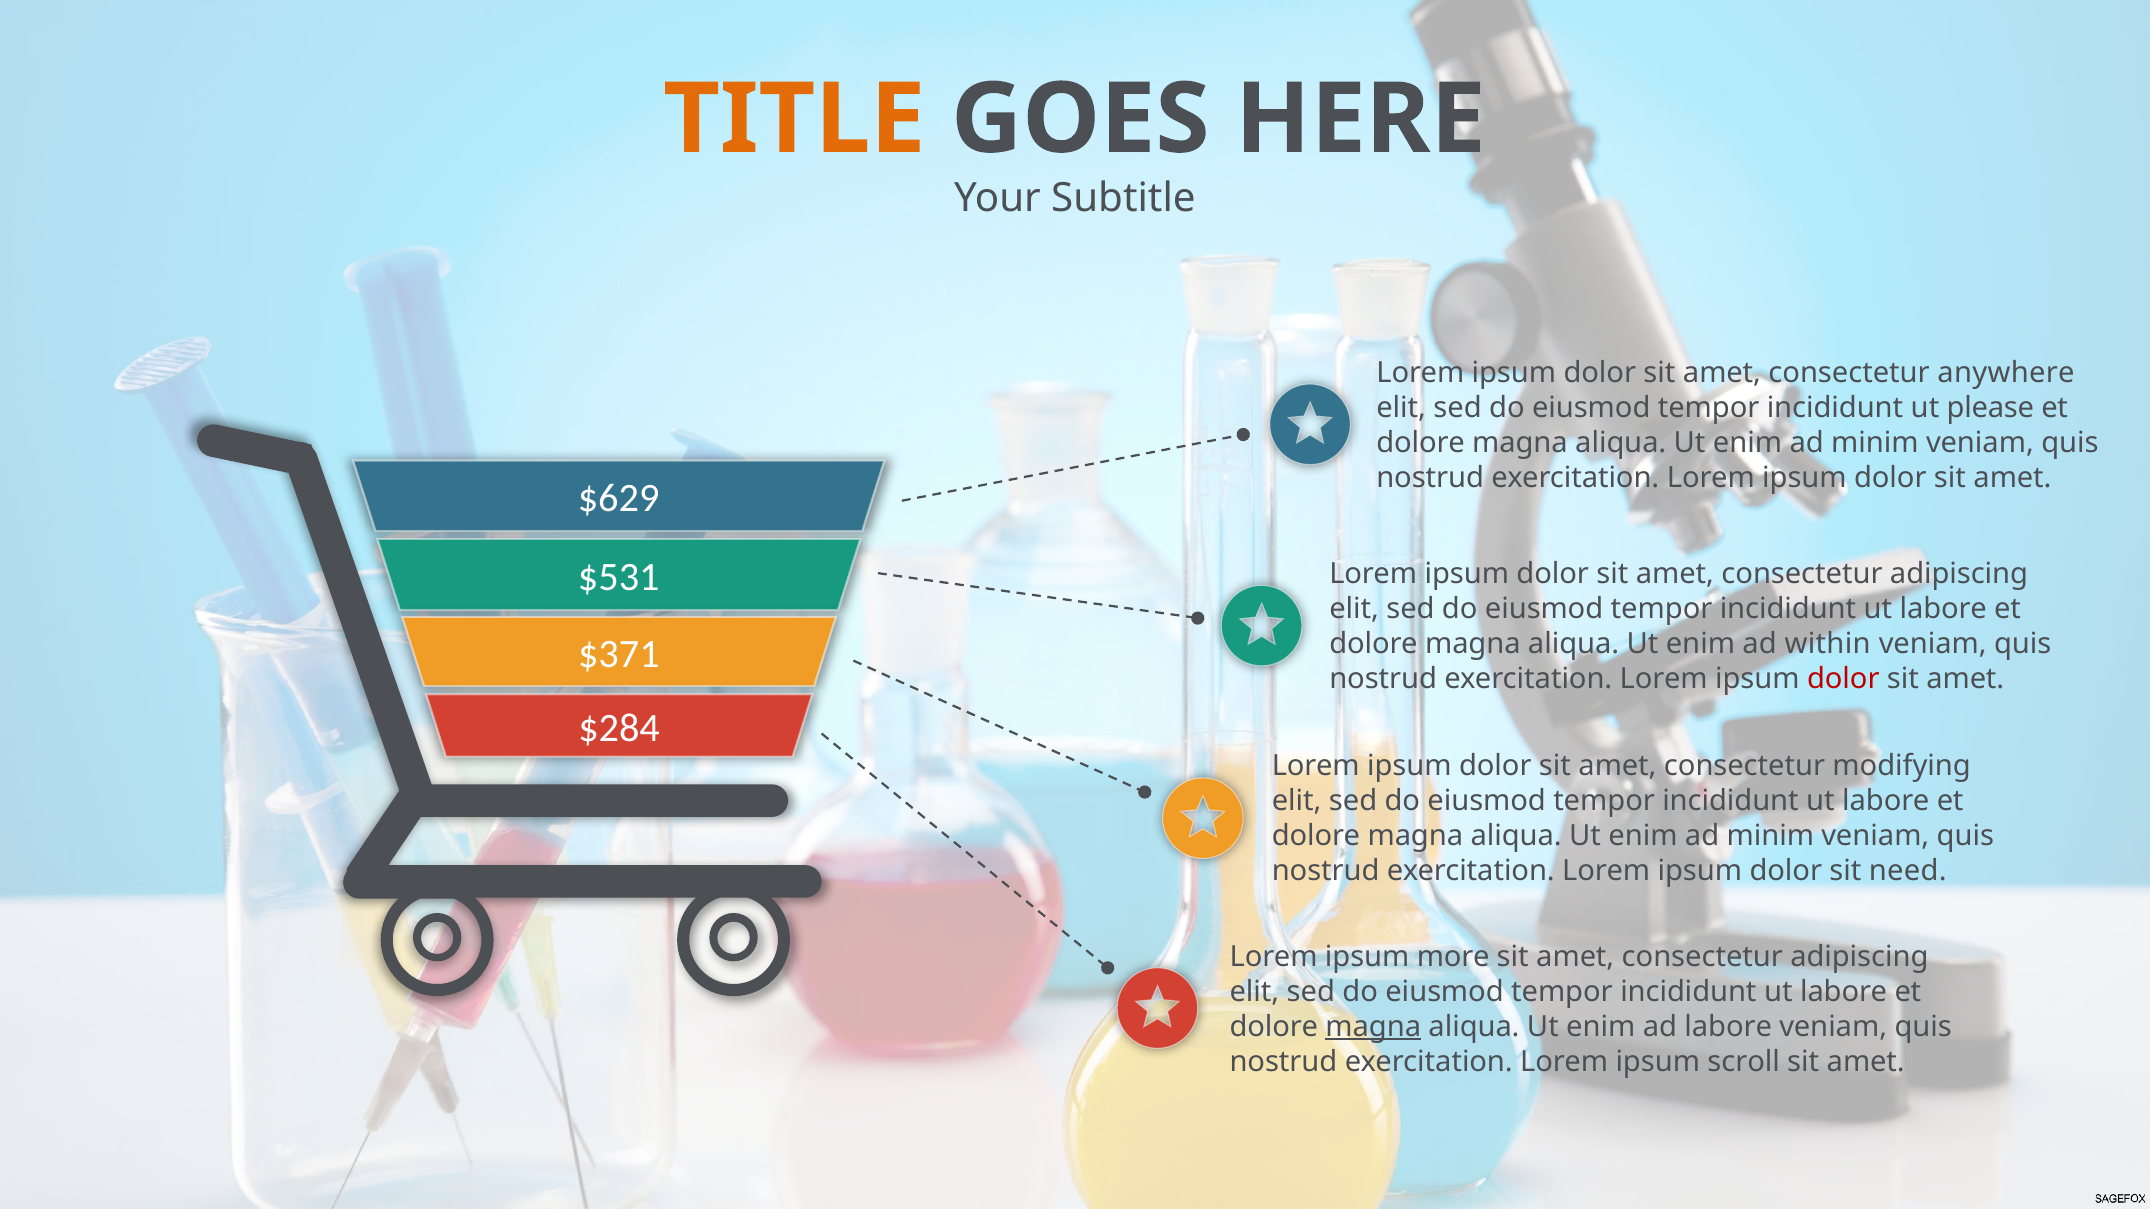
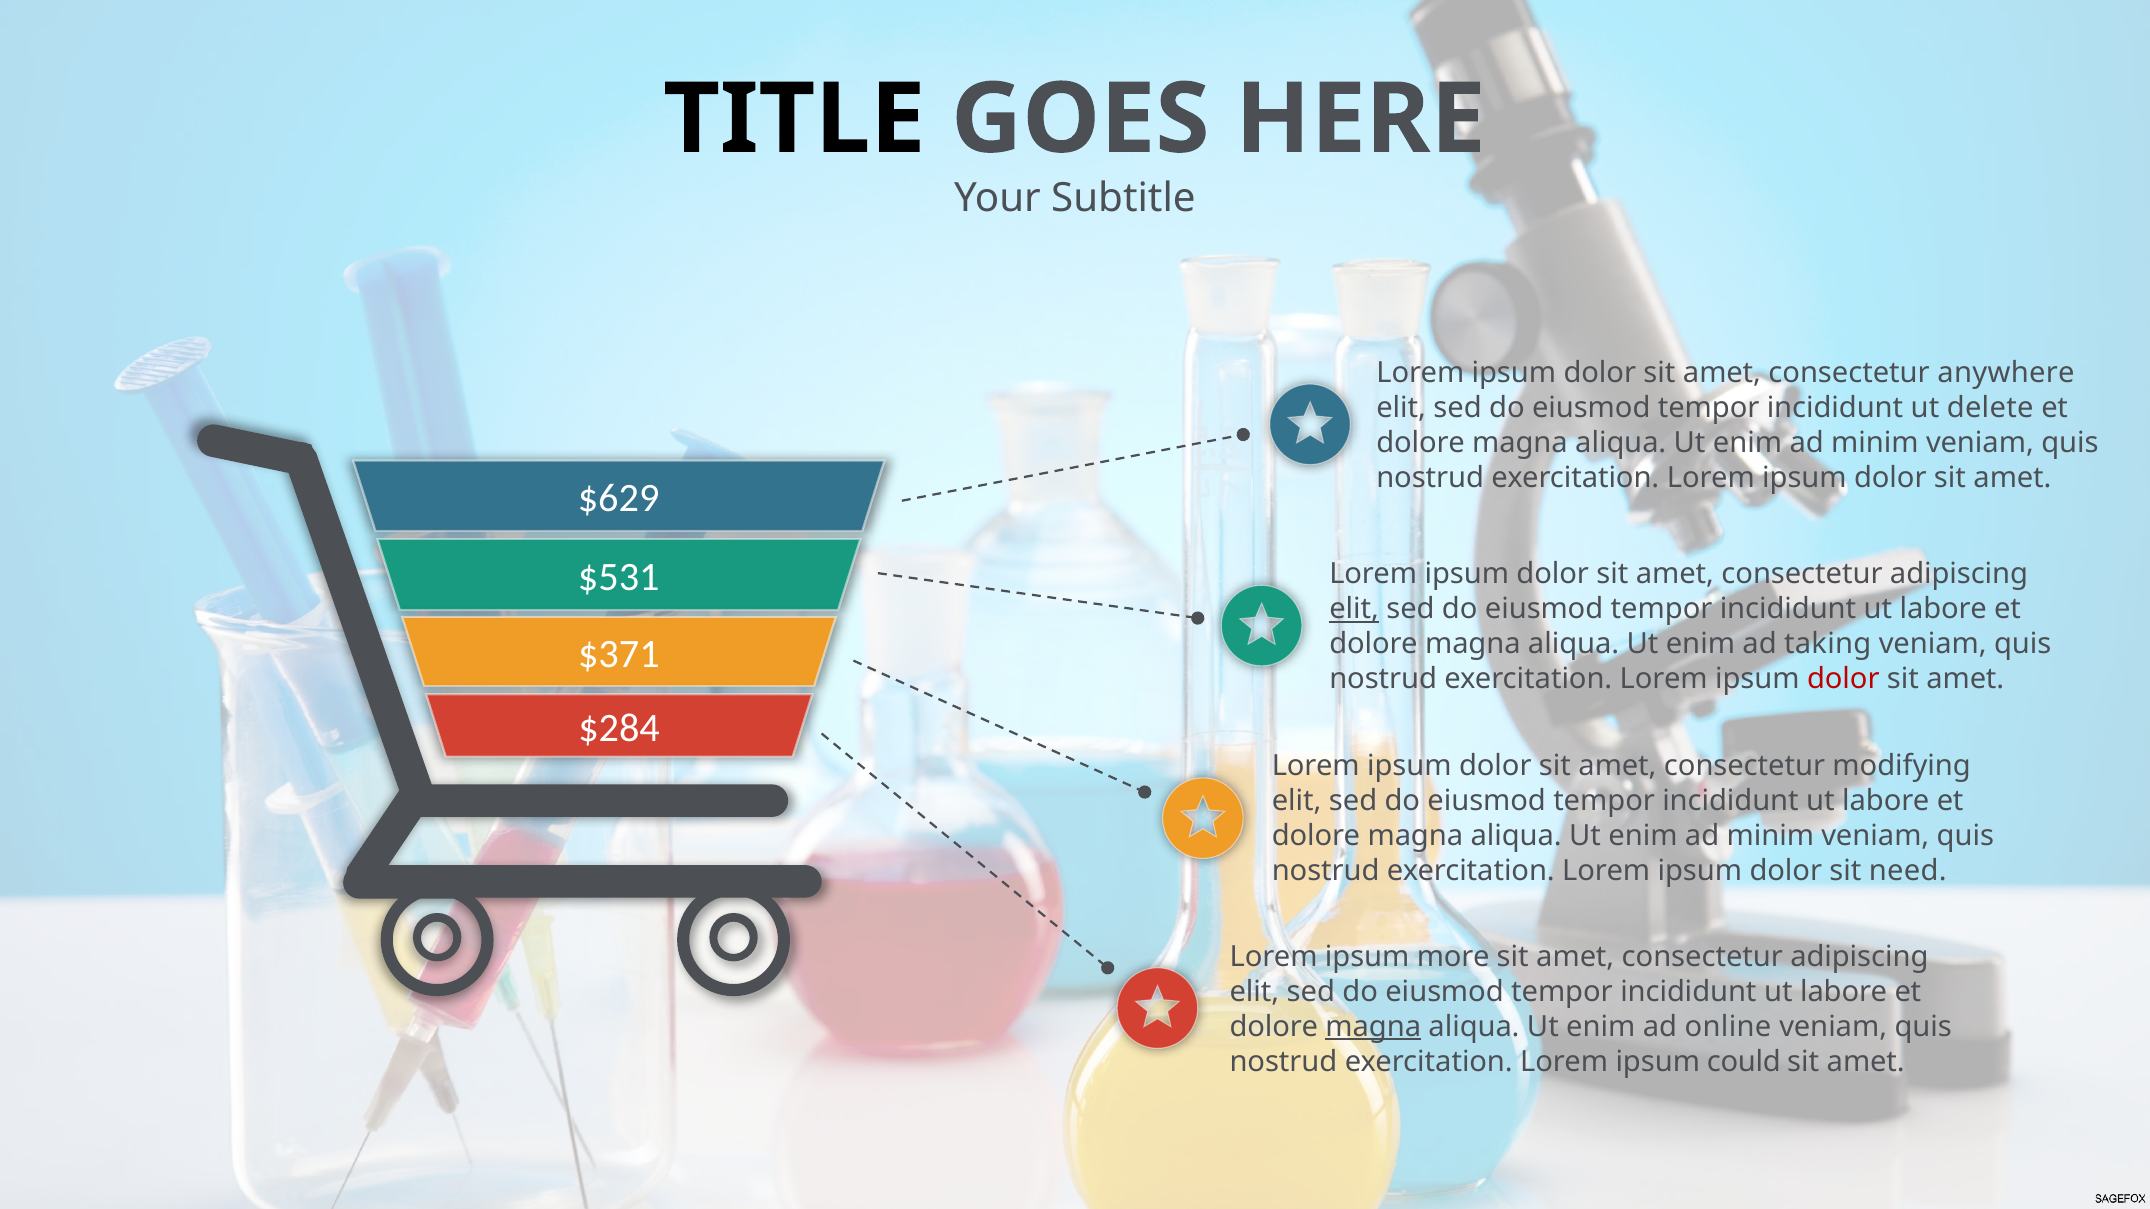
TITLE colour: orange -> black (794, 119)
please: please -> delete (1990, 408)
elit underline: none -> present (1354, 609)
within: within -> taking (1828, 644)
ad labore: labore -> online (1728, 1027)
scroll: scroll -> could (1744, 1062)
